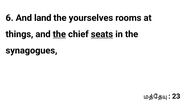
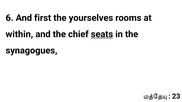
land: land -> first (43, 18)
things: things -> within (19, 34)
the underline: present -> none (59, 34)
